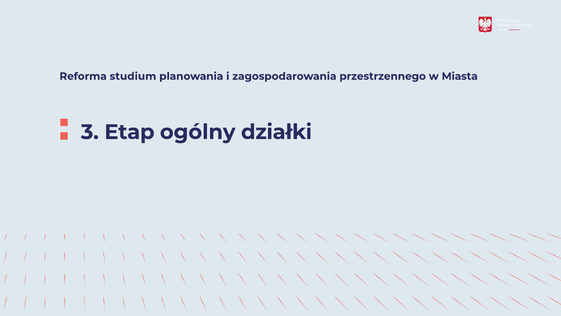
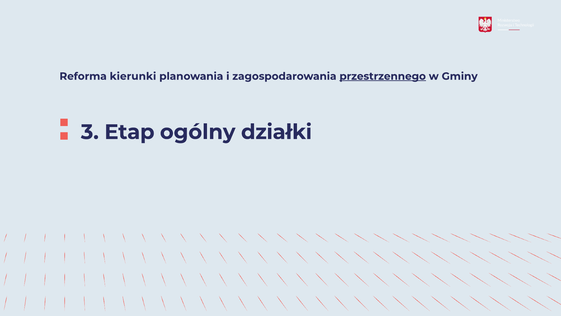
studium: studium -> kierunki (133, 76)
przestrzennego underline: none -> present (383, 76)
Miasta: Miasta -> Gminy (460, 76)
